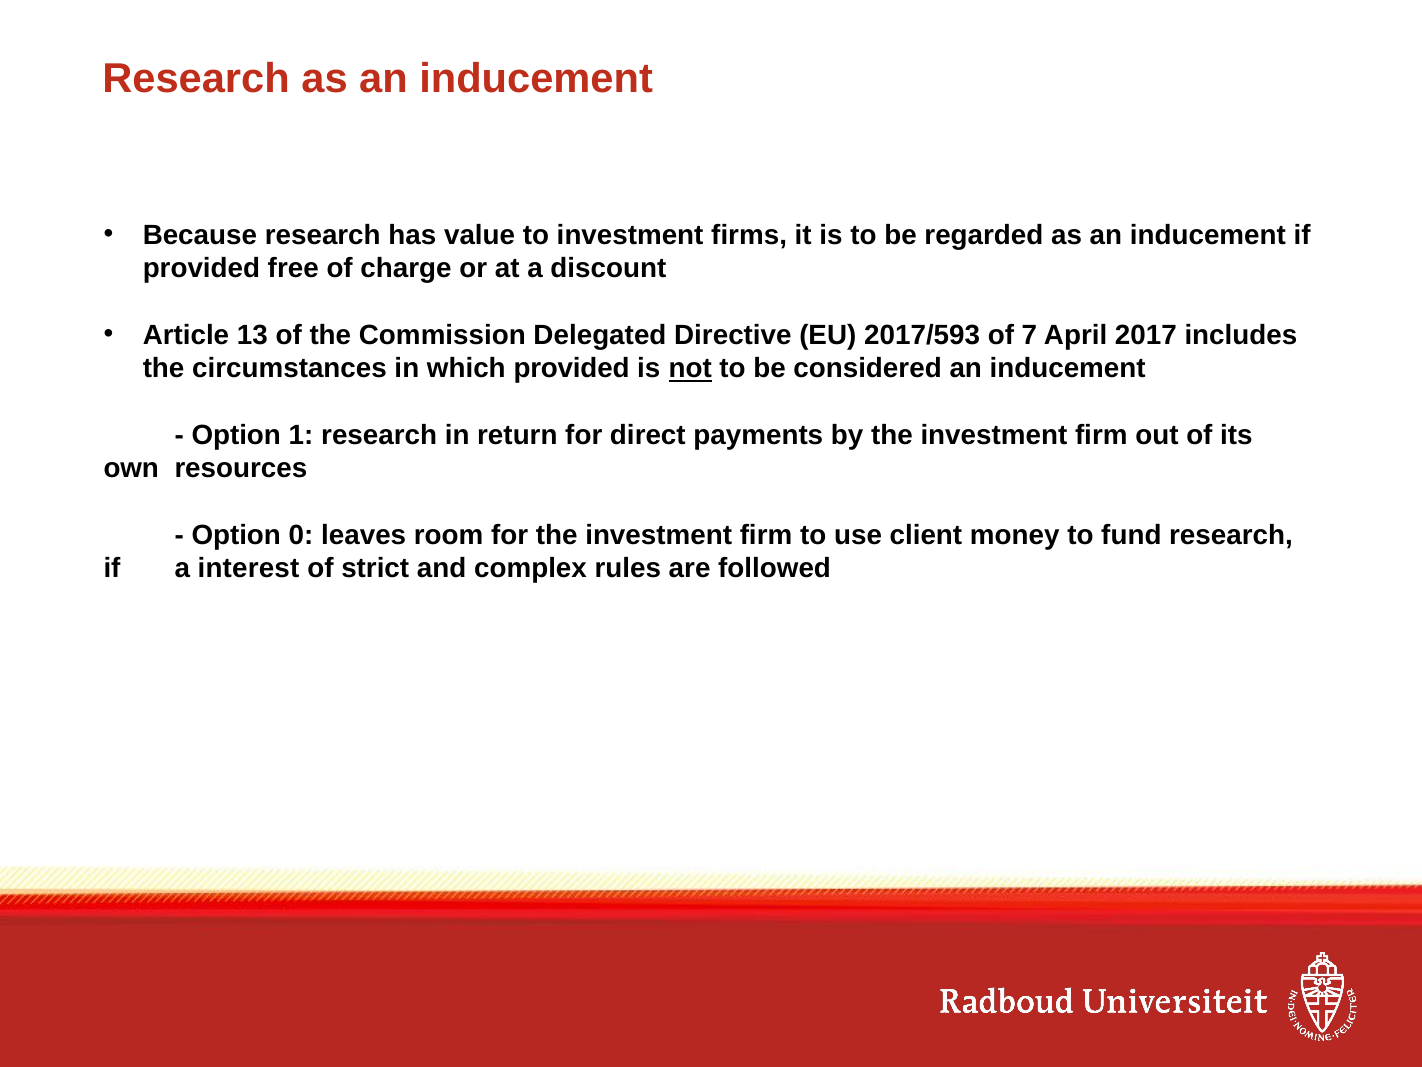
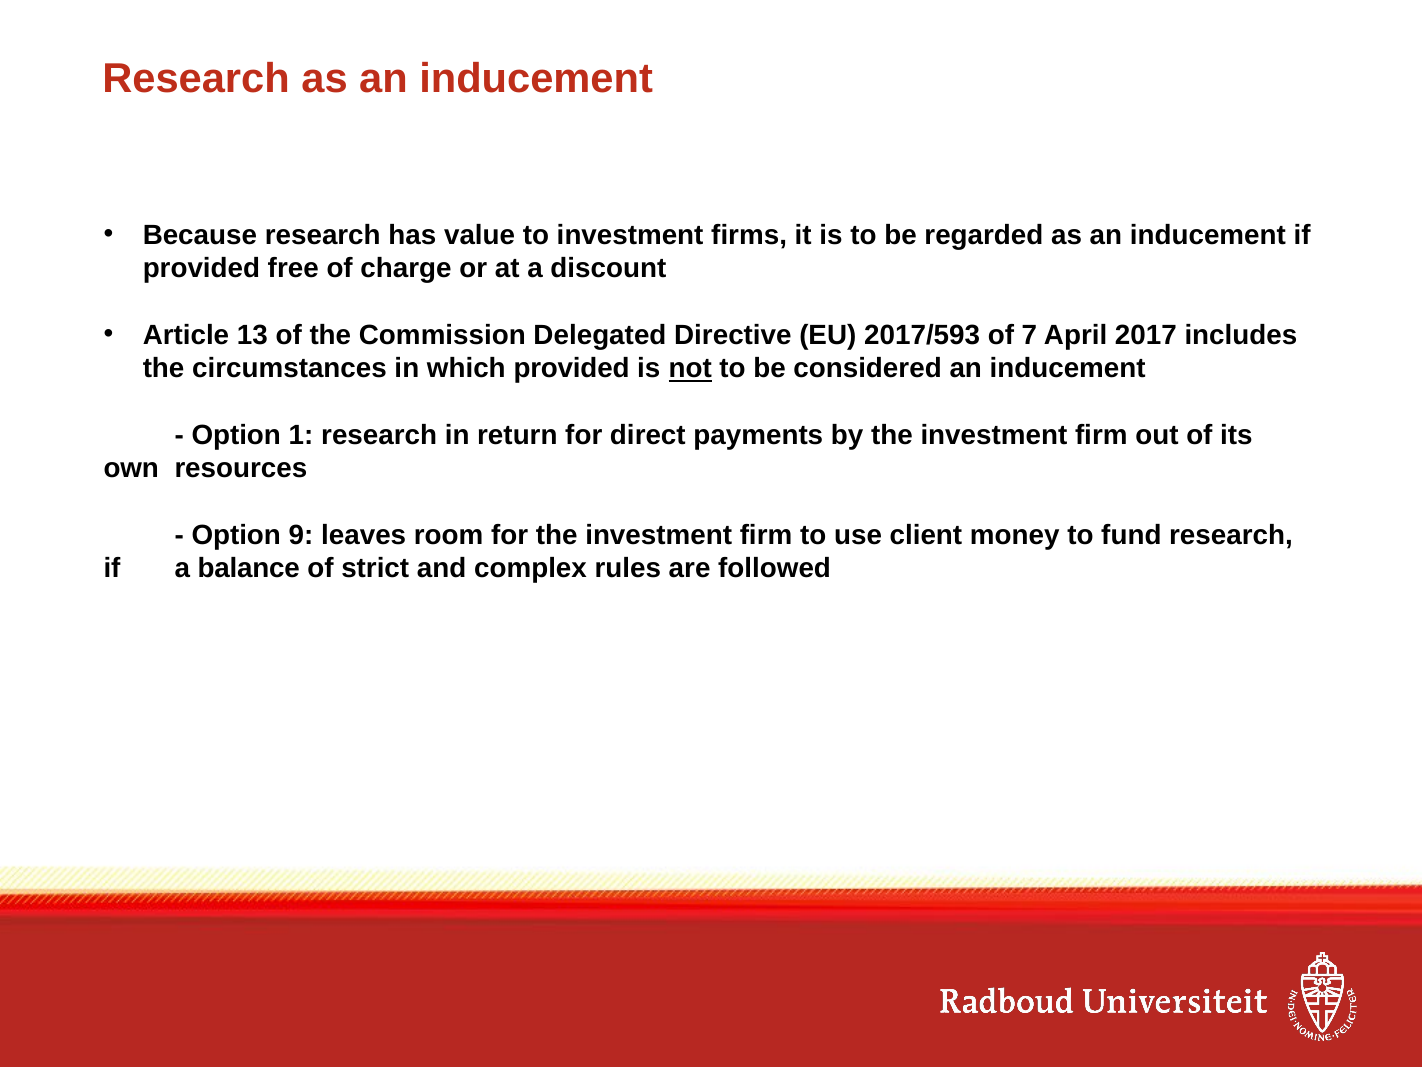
0: 0 -> 9 (301, 535)
interest: interest -> balance (249, 569)
